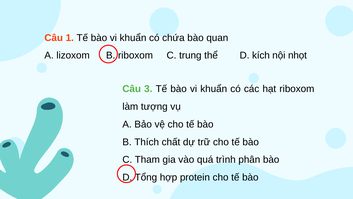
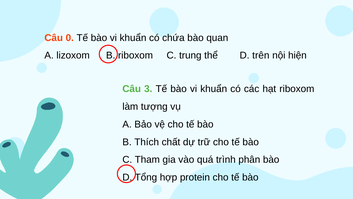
1: 1 -> 0 (70, 38)
kích: kích -> trên (261, 55)
nhọt: nhọt -> hiện (297, 55)
